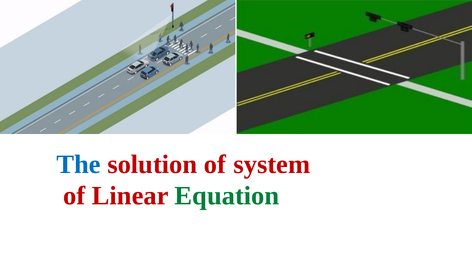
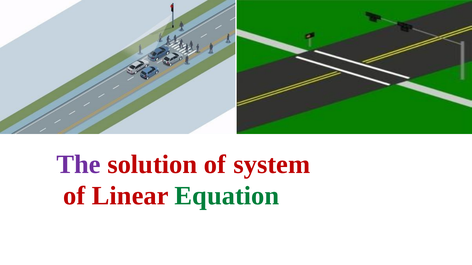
The colour: blue -> purple (79, 165)
